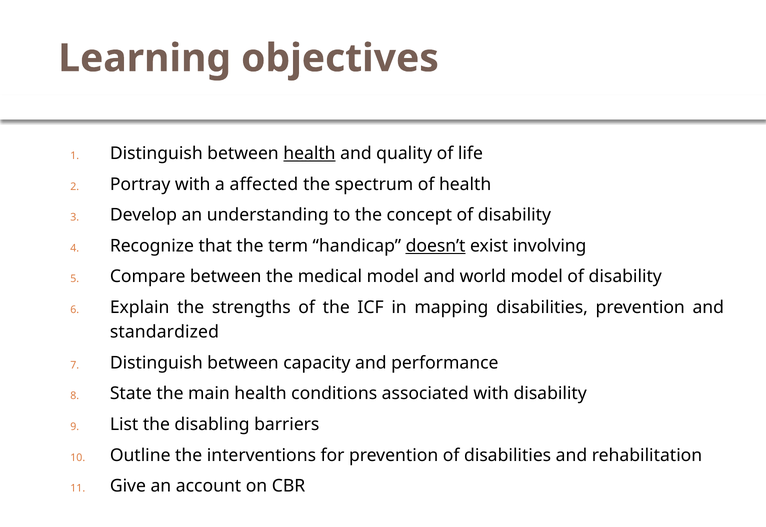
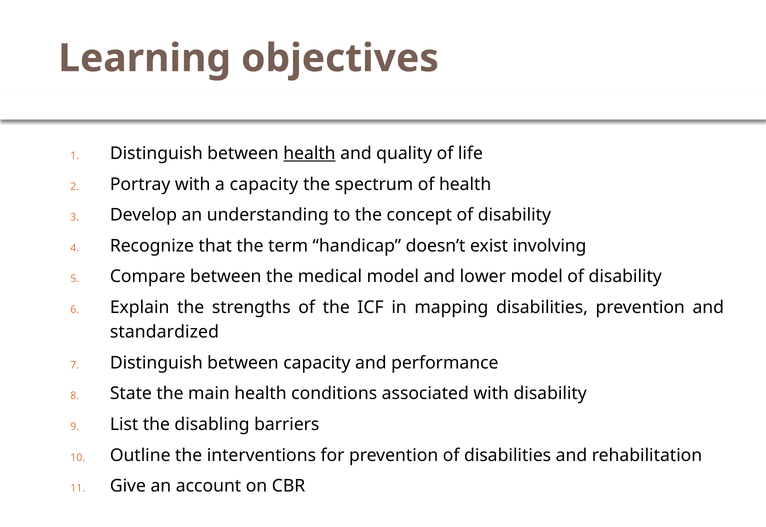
a affected: affected -> capacity (264, 184)
doesn’t underline: present -> none (436, 246)
world: world -> lower (483, 277)
